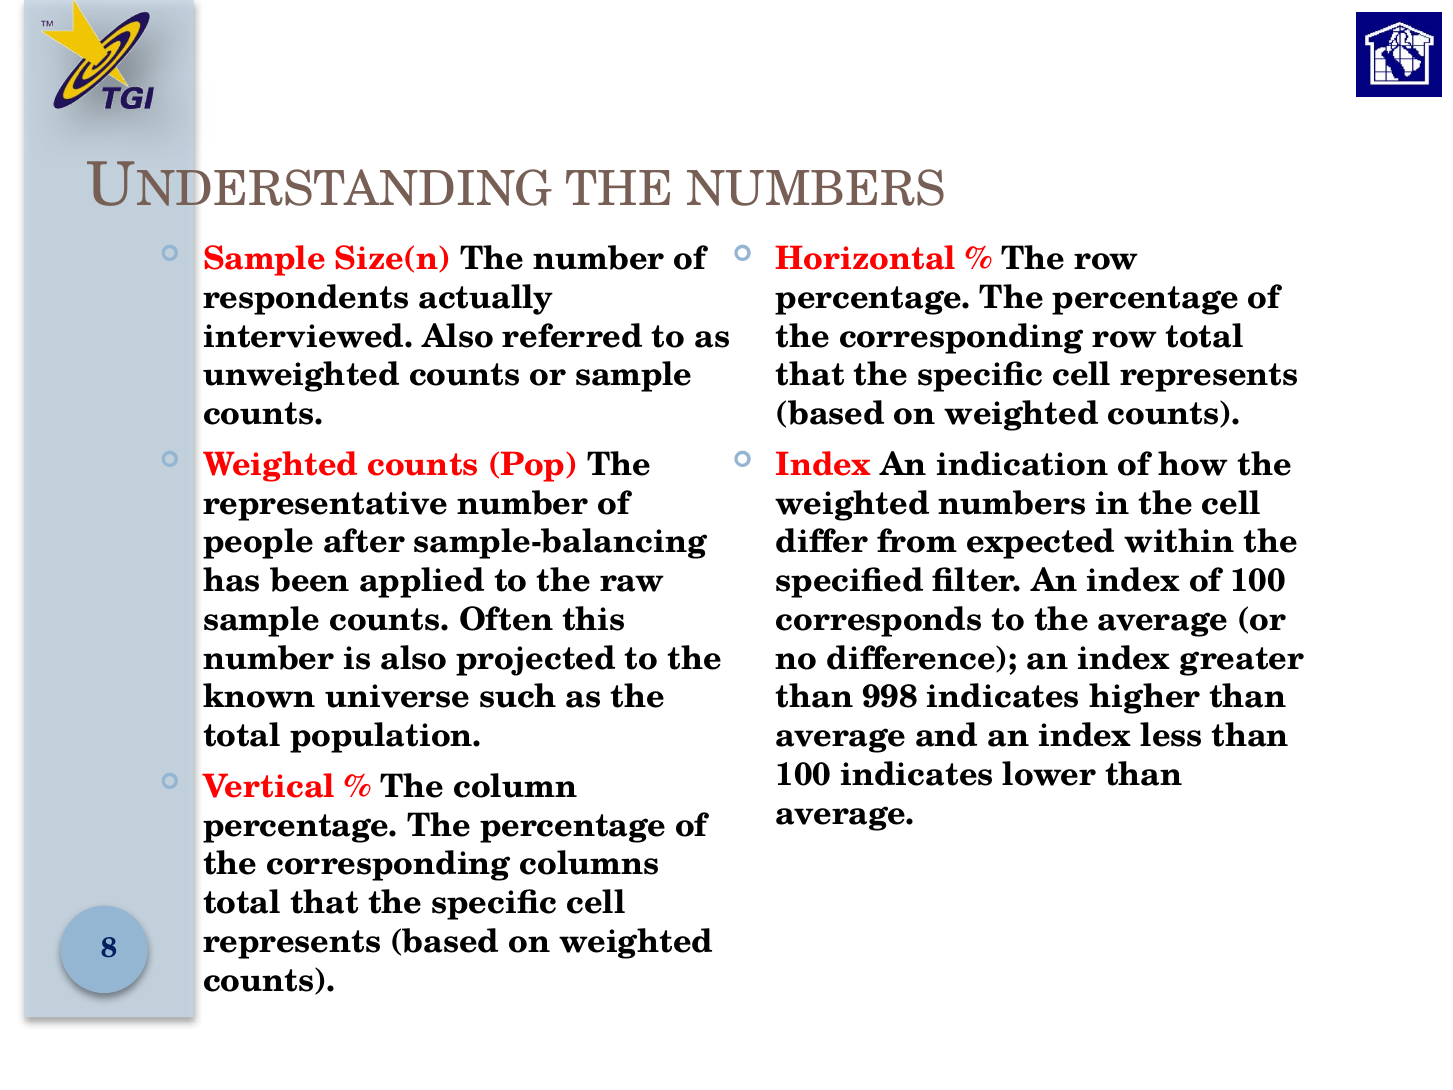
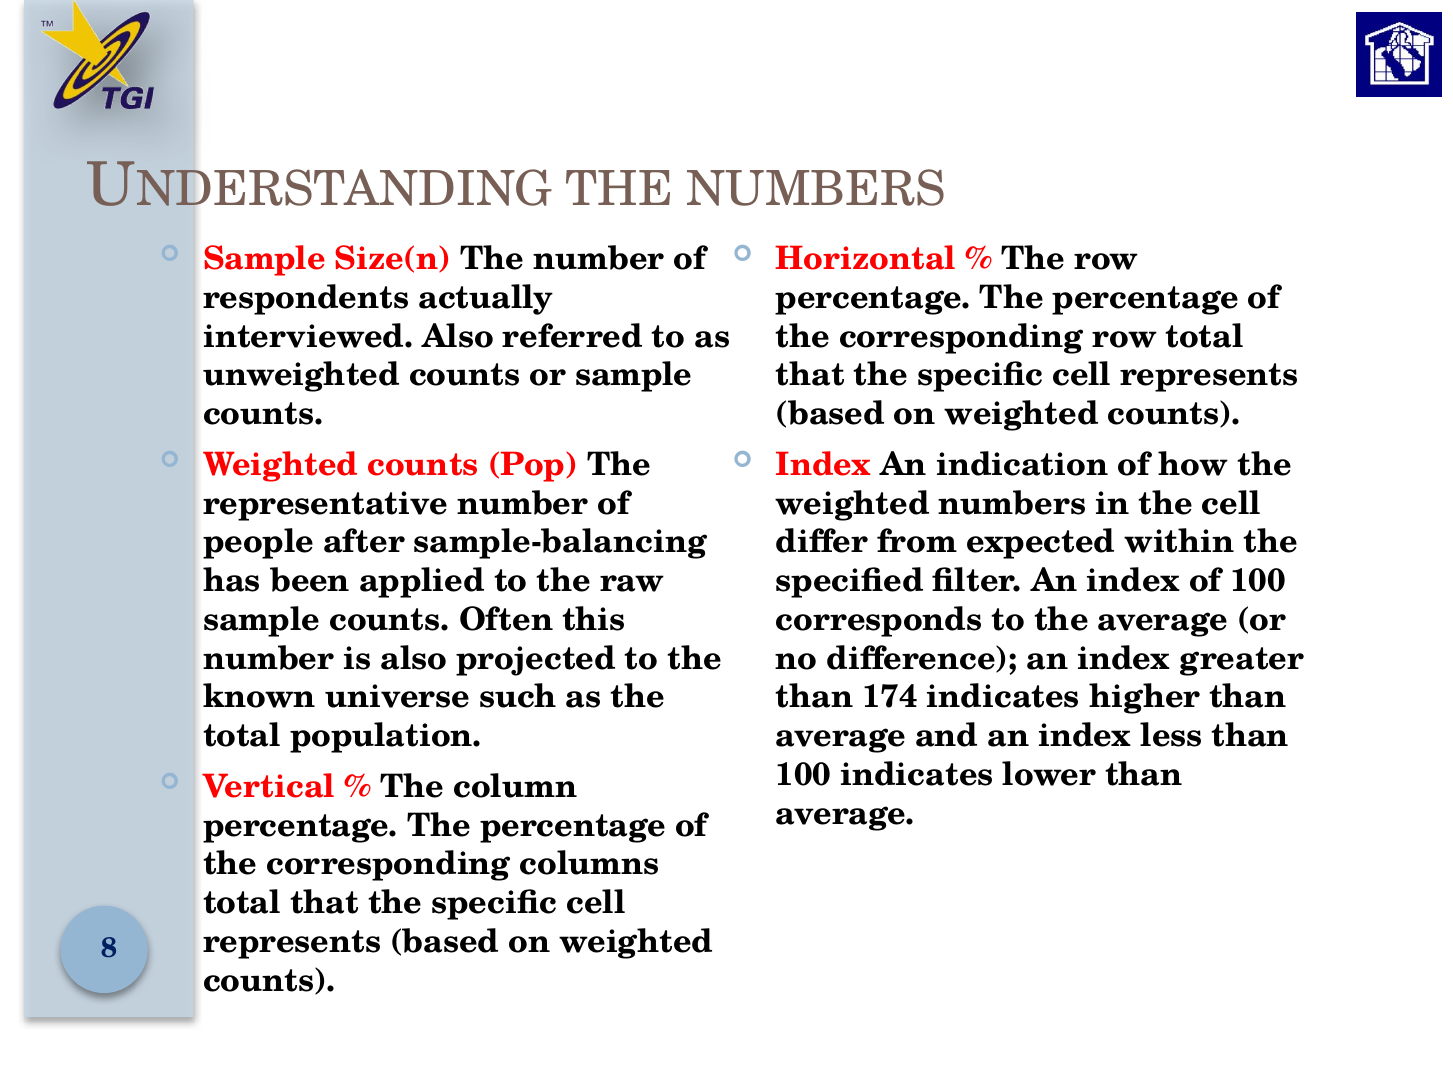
998: 998 -> 174 (890, 697)
